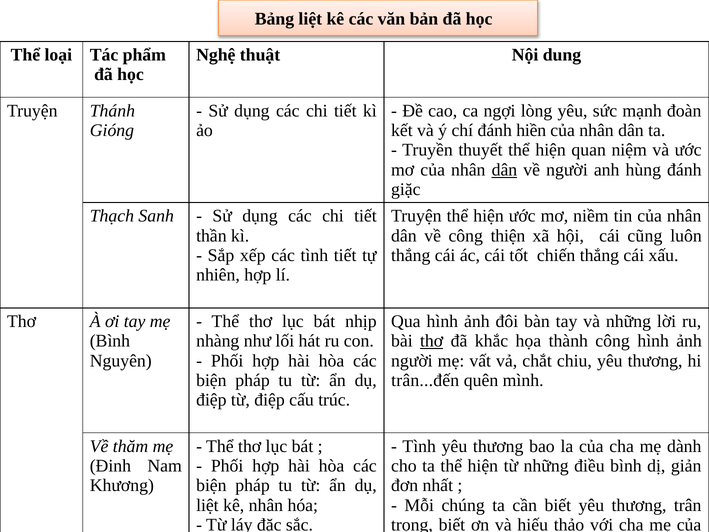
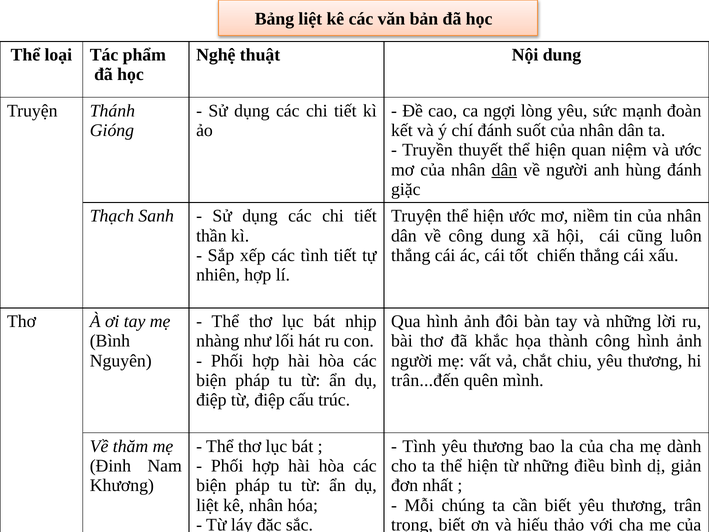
hiền: hiền -> suốt (531, 130)
công thiện: thiện -> dung (508, 236)
thơ underline: present -> none (432, 341)
